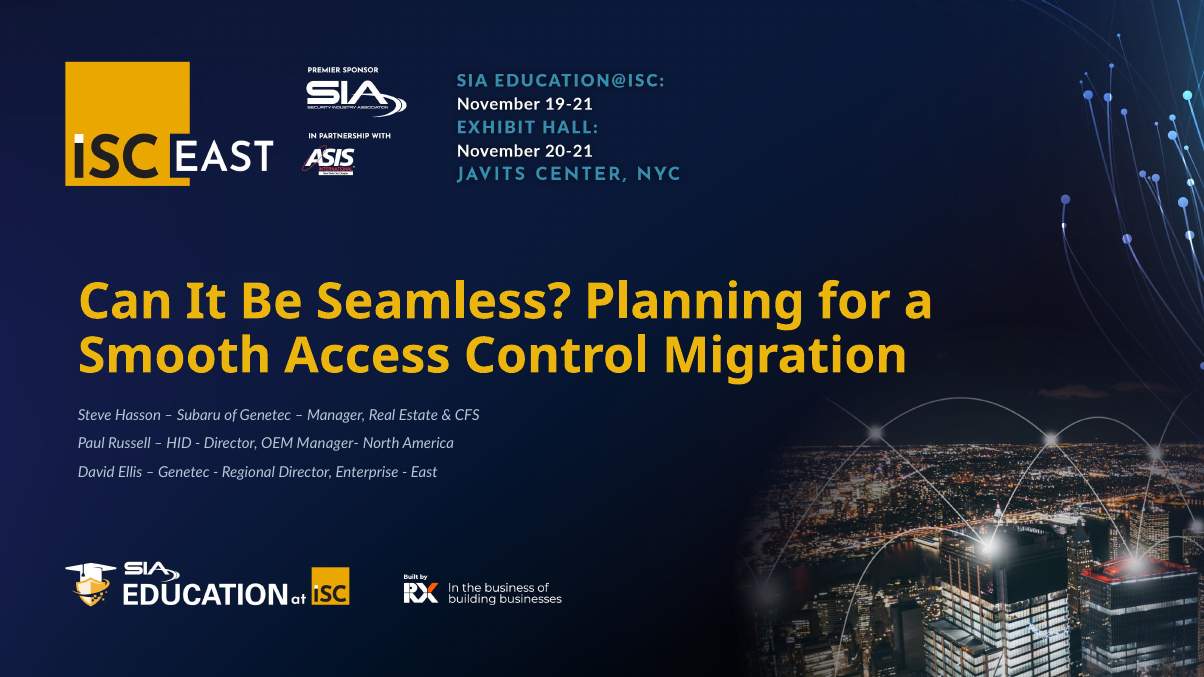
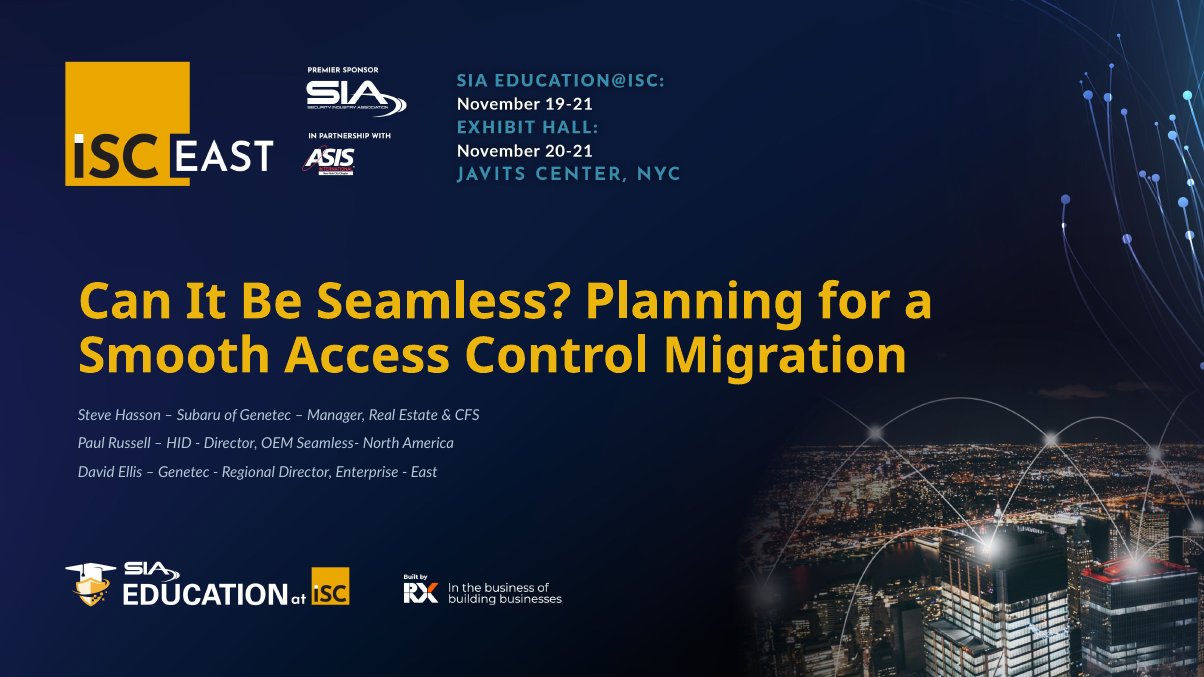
Manager-: Manager- -> Seamless- (328, 444)
